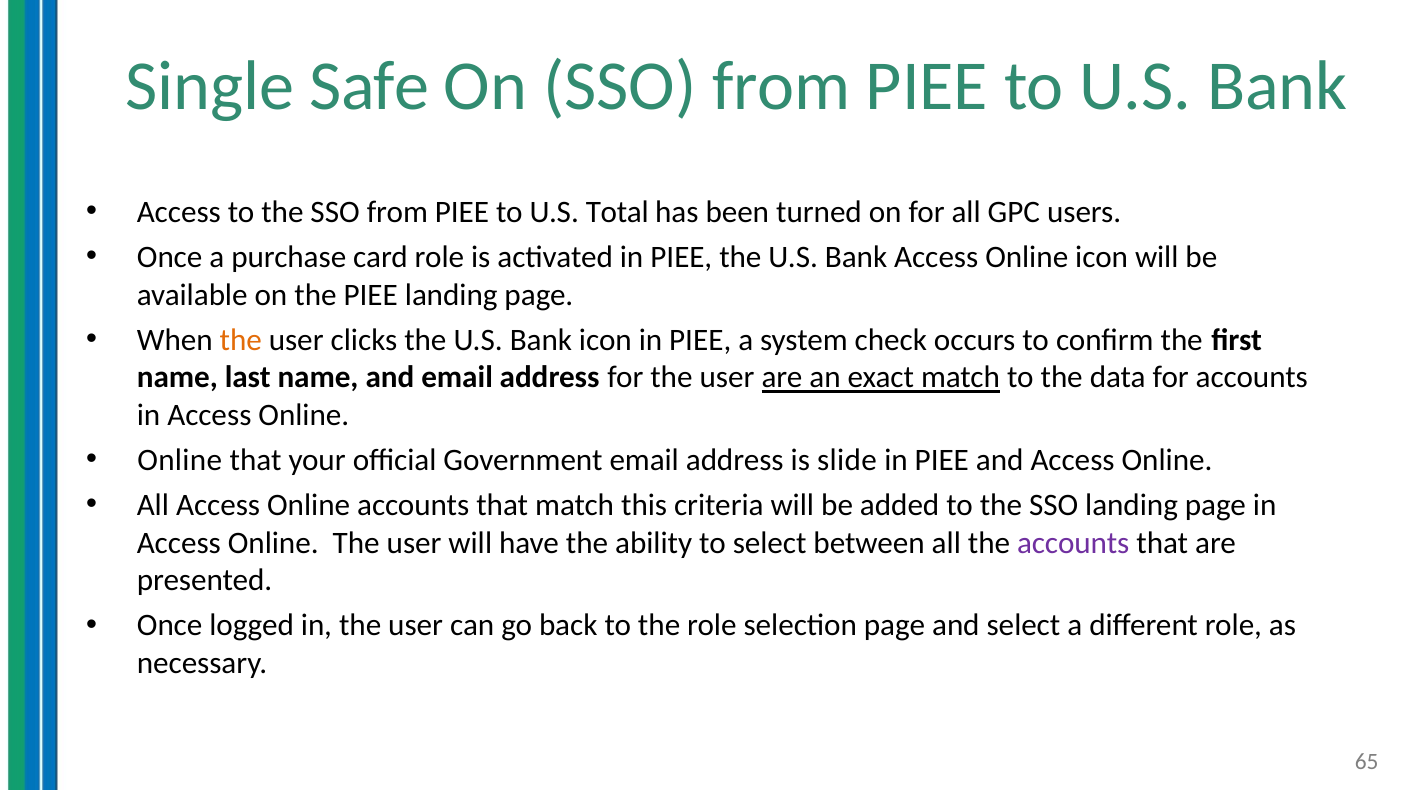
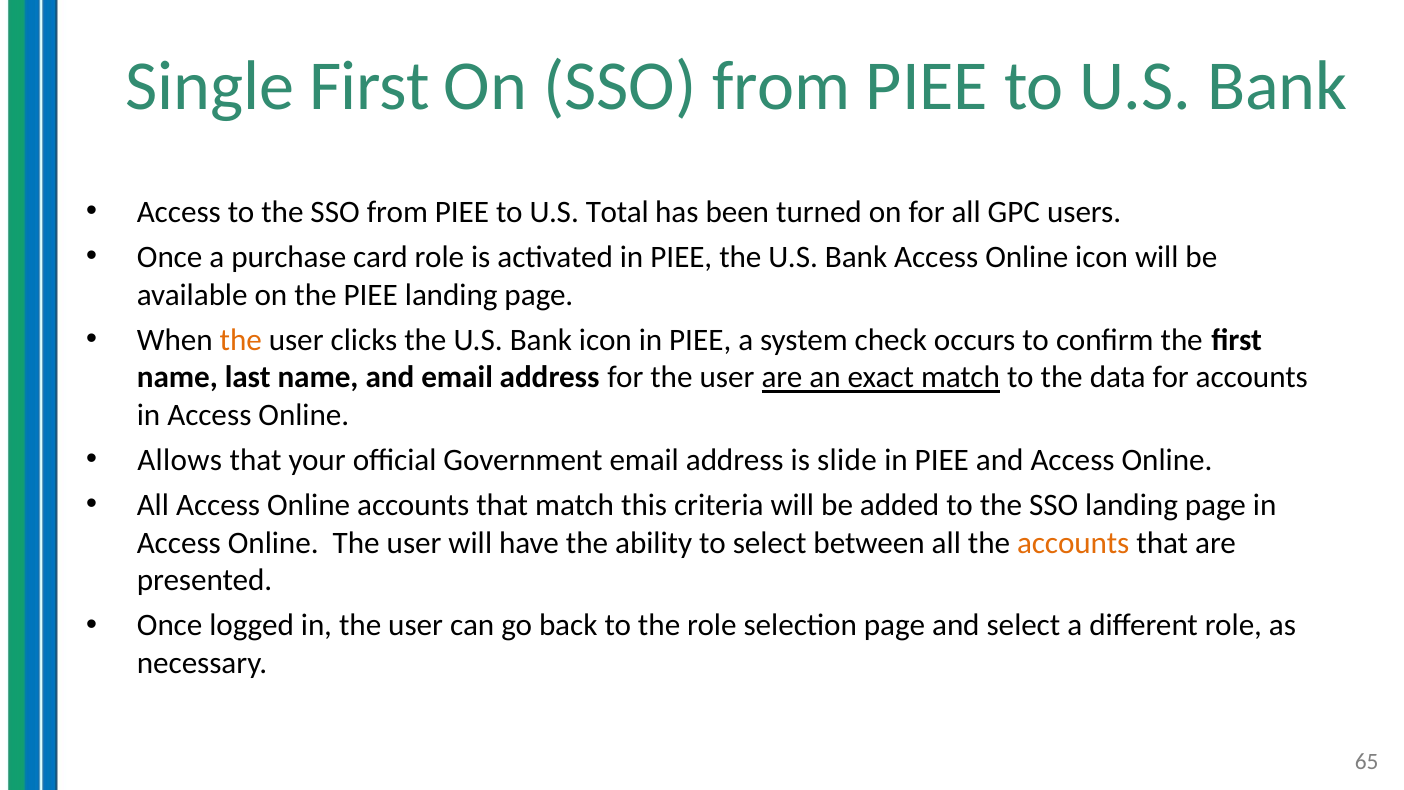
Single Safe: Safe -> First (370, 87)
Online: Online -> Allows (180, 460)
accounts colour: purple -> orange (1073, 543)
